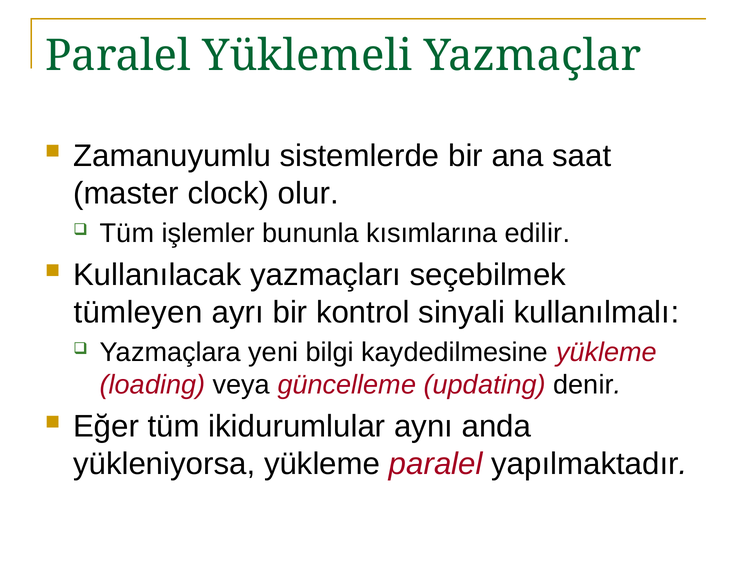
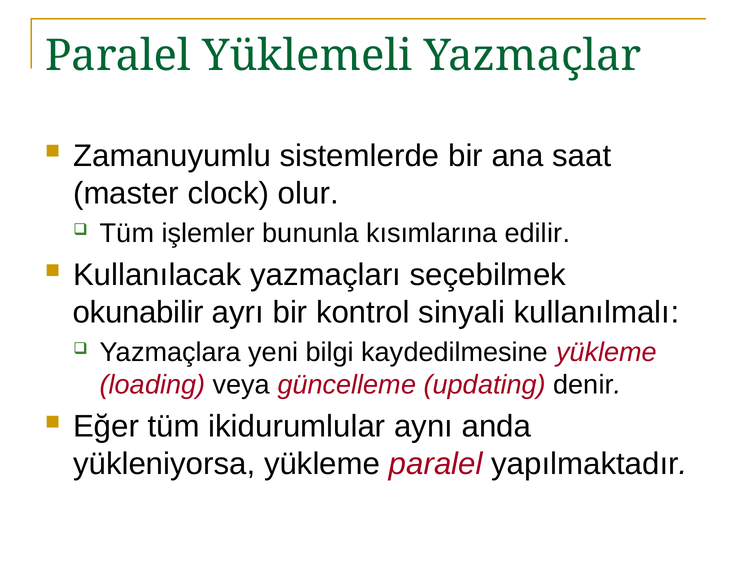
tümleyen: tümleyen -> okunabilir (138, 313)
